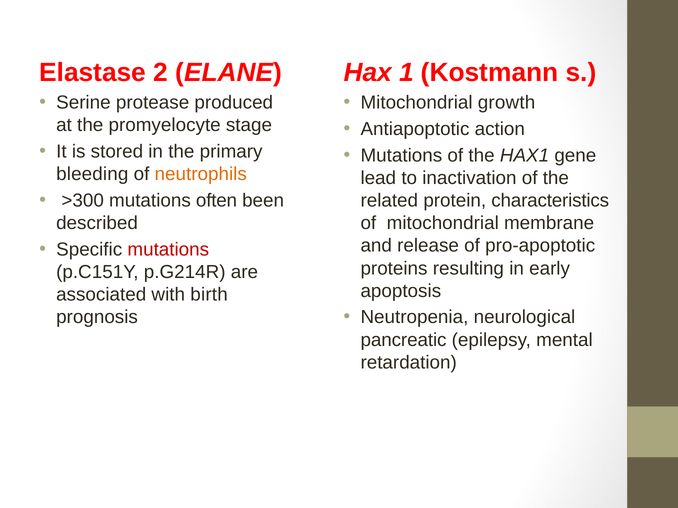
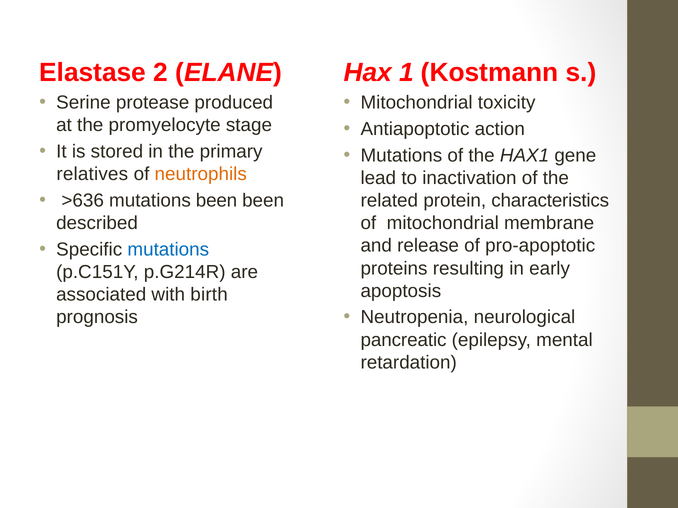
growth: growth -> toxicity (507, 103)
bleeding: bleeding -> relatives (92, 174)
>300: >300 -> >636 (83, 201)
mutations often: often -> been (217, 201)
mutations colour: red -> blue (168, 250)
